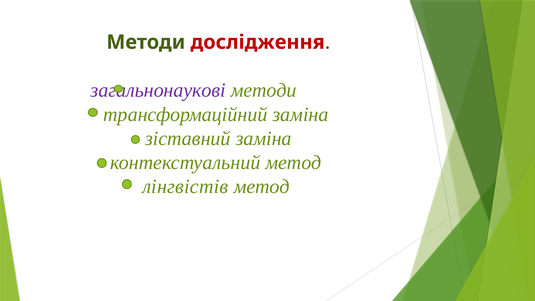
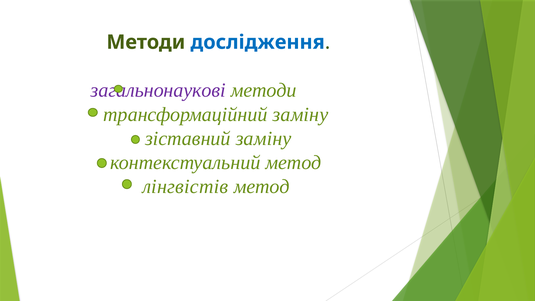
дослідження colour: red -> blue (258, 42)
трансформаційний заміна: заміна -> заміну (300, 114)
зіставний заміна: заміна -> заміну (264, 138)
